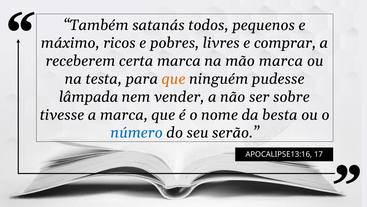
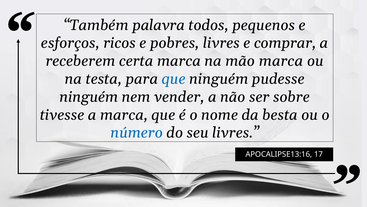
satanás: satanás -> palavra (159, 25)
máximo: máximo -> esforços (70, 43)
que colour: orange -> blue (174, 79)
lâmpada: lâmpada -> ninguém (89, 97)
seu serão: serão -> livres (236, 132)
